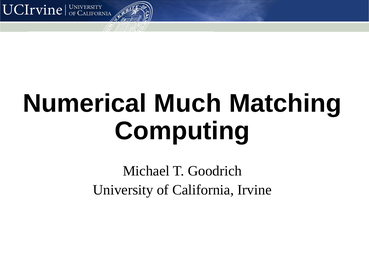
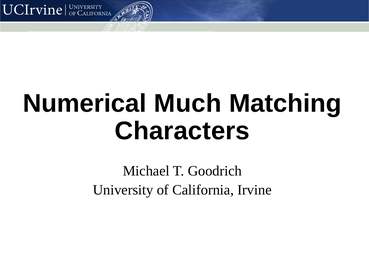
Computing: Computing -> Characters (182, 131)
